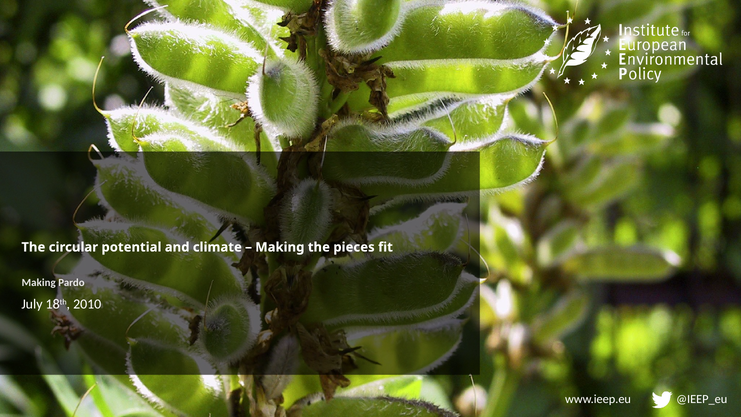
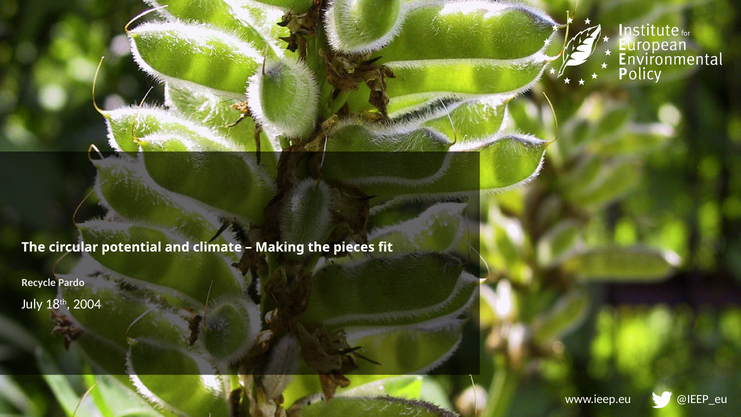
Making: Making -> Recycle (39, 283)
2010: 2010 -> 2004 (87, 304)
